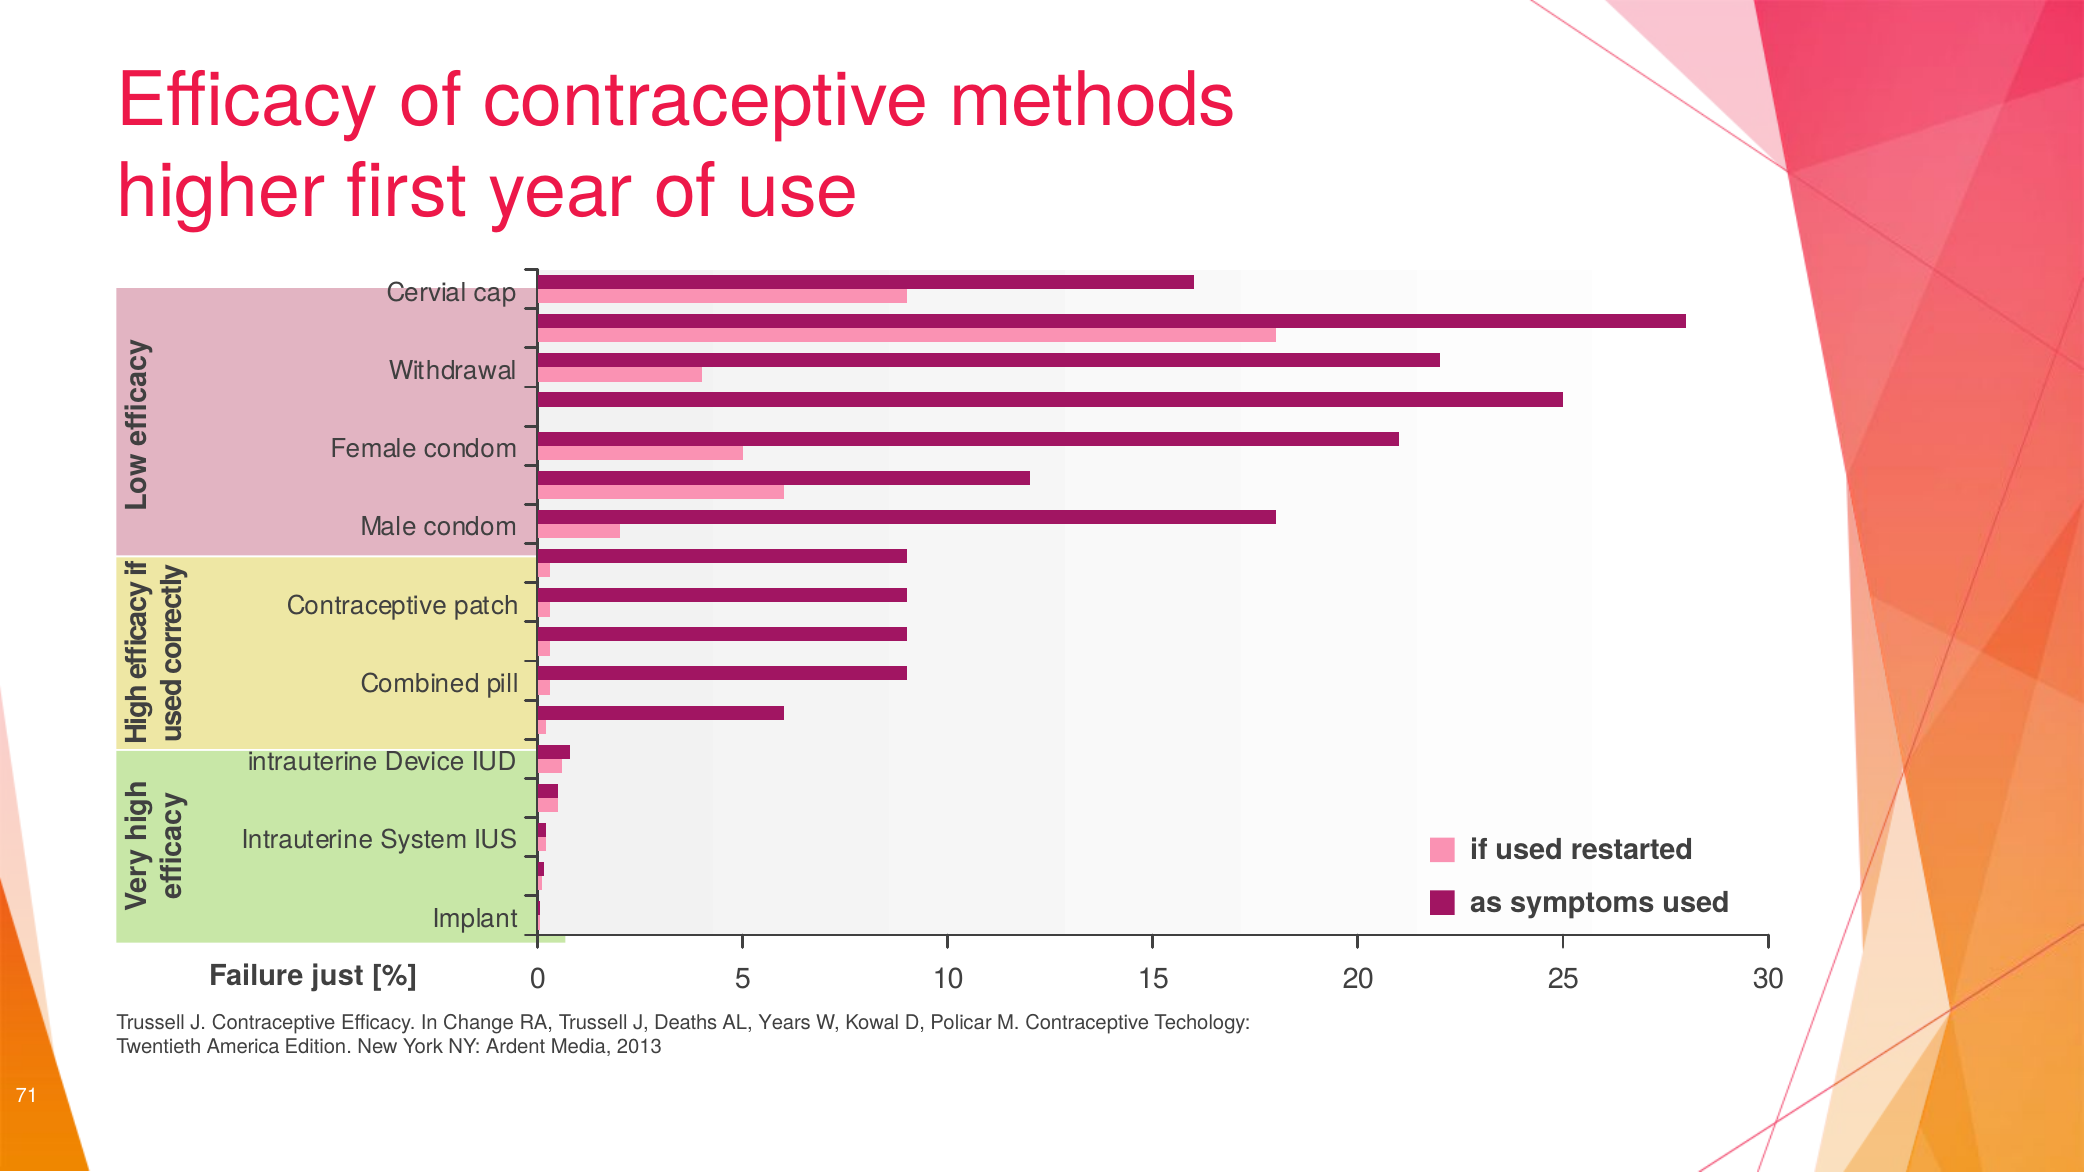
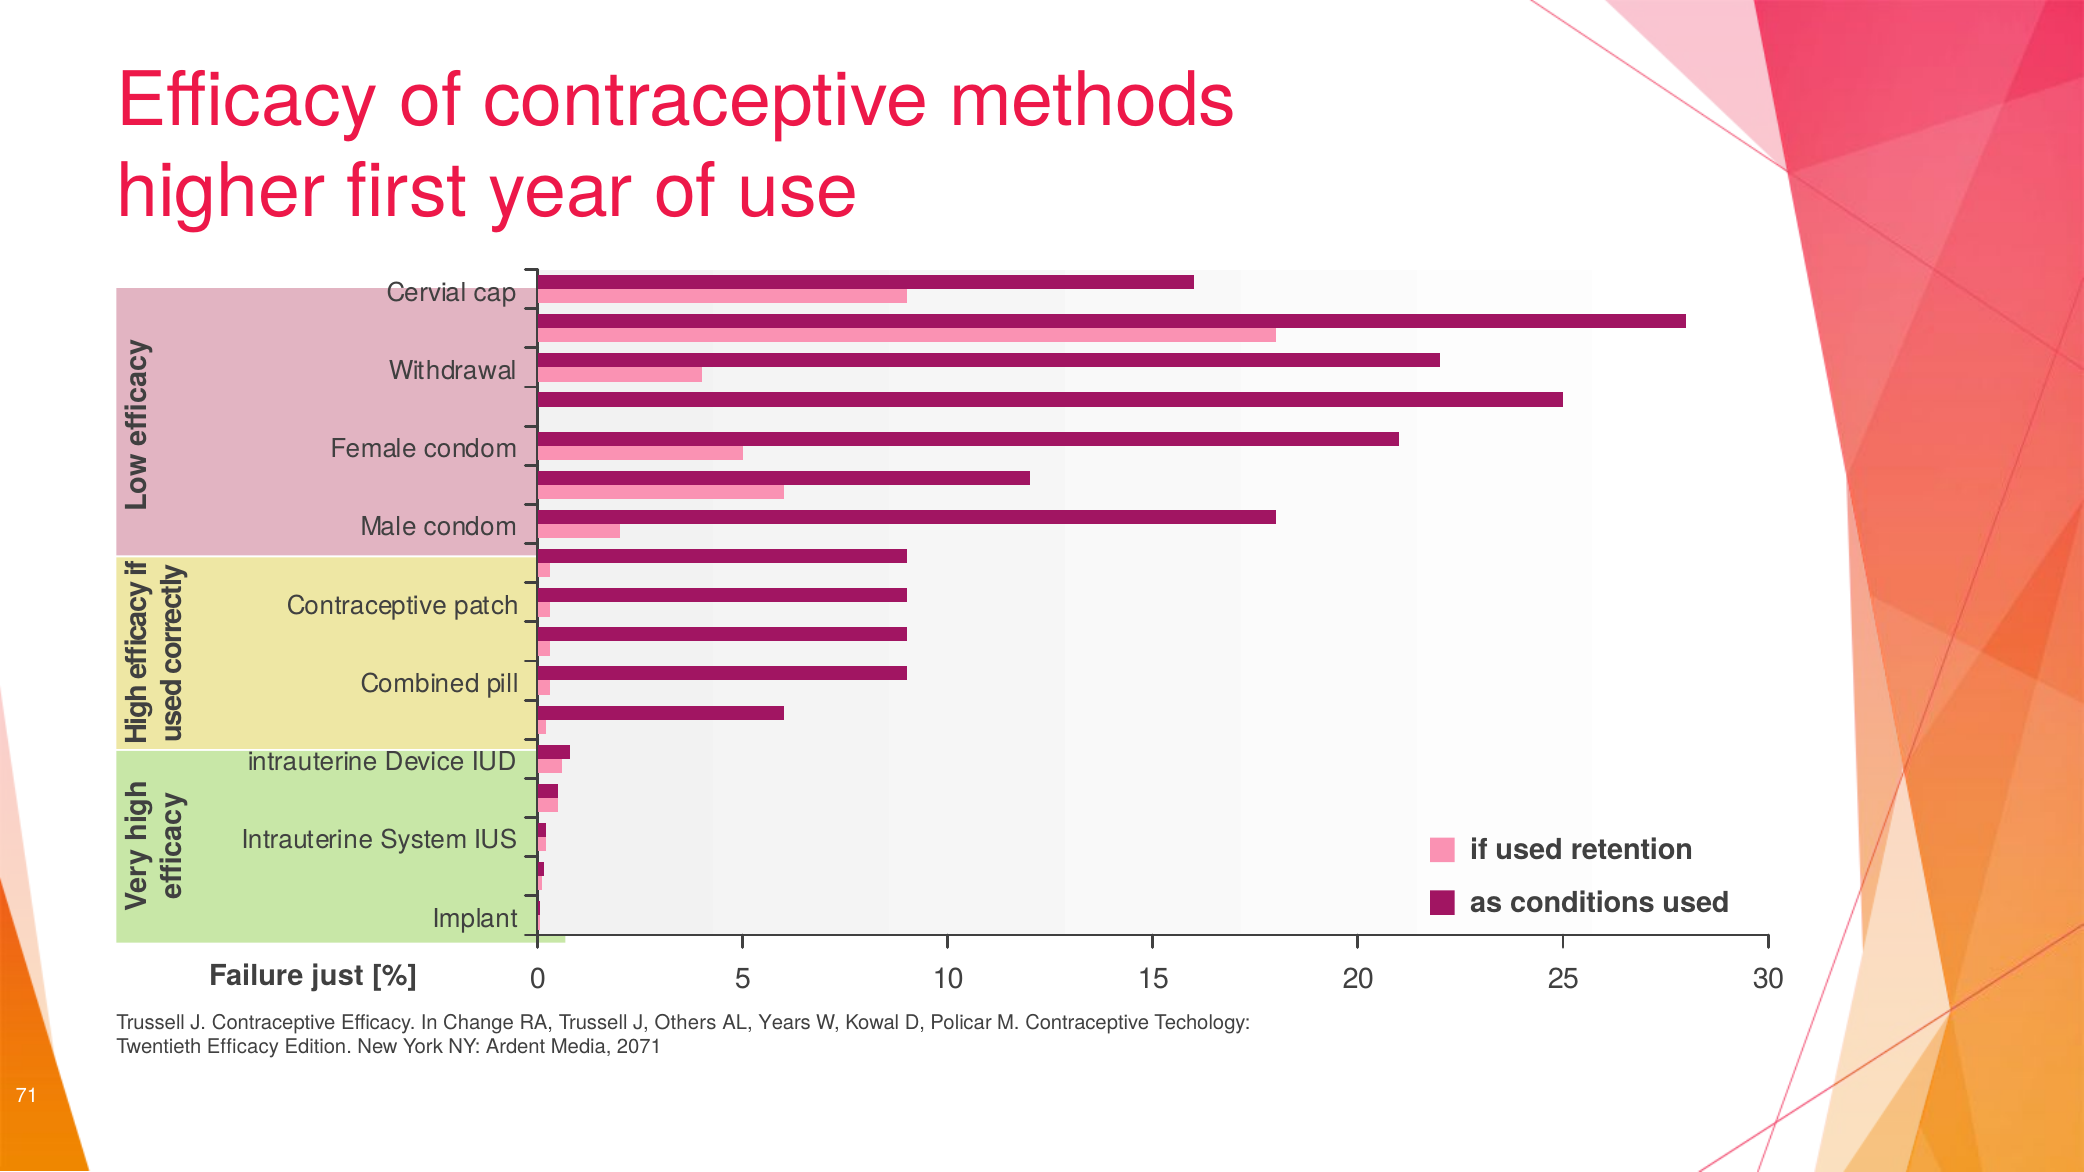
restarted: restarted -> retention (1632, 850)
symptoms: symptoms -> conditions (1582, 903)
Deaths: Deaths -> Others (686, 1023)
Twentieth America: America -> Efficacy (243, 1047)
2013: 2013 -> 2071 (639, 1047)
